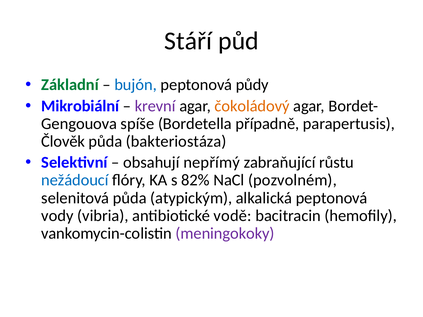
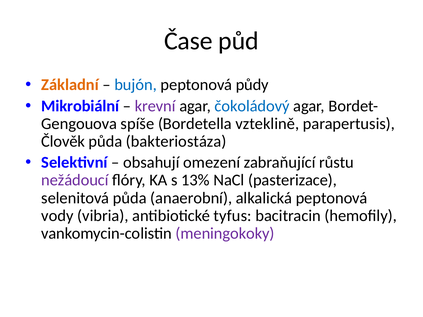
Stáří: Stáří -> Čase (188, 41)
Základní colour: green -> orange (70, 85)
čokoládový colour: orange -> blue (252, 106)
případně: případně -> vzteklině (267, 124)
nepřímý: nepřímý -> omezení (212, 163)
nežádoucí colour: blue -> purple (75, 180)
82%: 82% -> 13% (196, 180)
pozvolném: pozvolném -> pasterizace (293, 180)
atypickým: atypickým -> anaerobní (191, 198)
vodě: vodě -> tyfus (233, 216)
